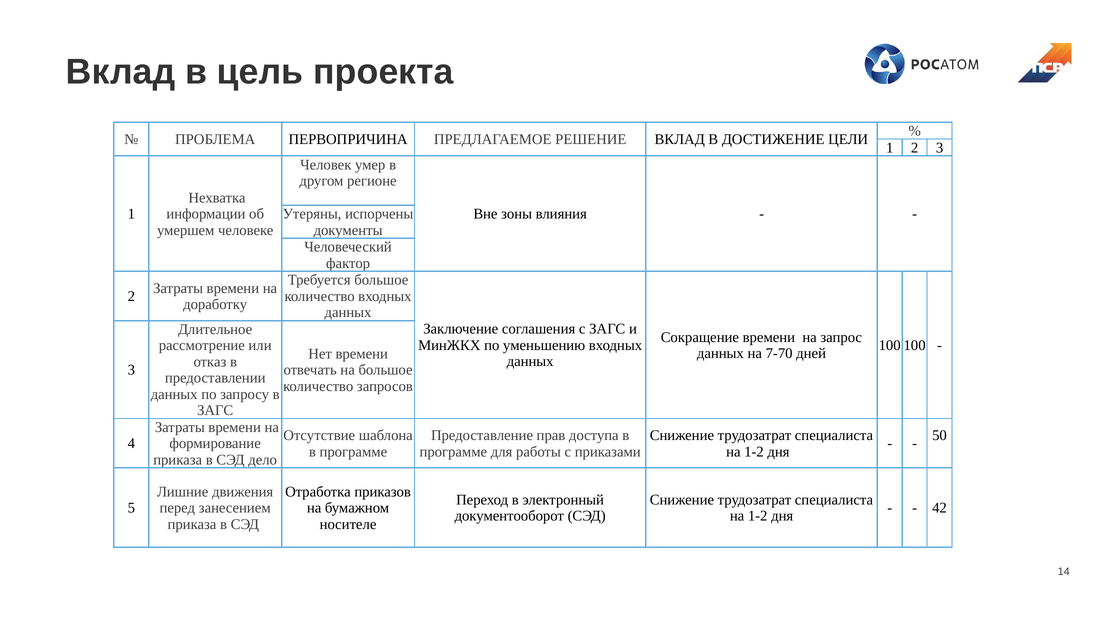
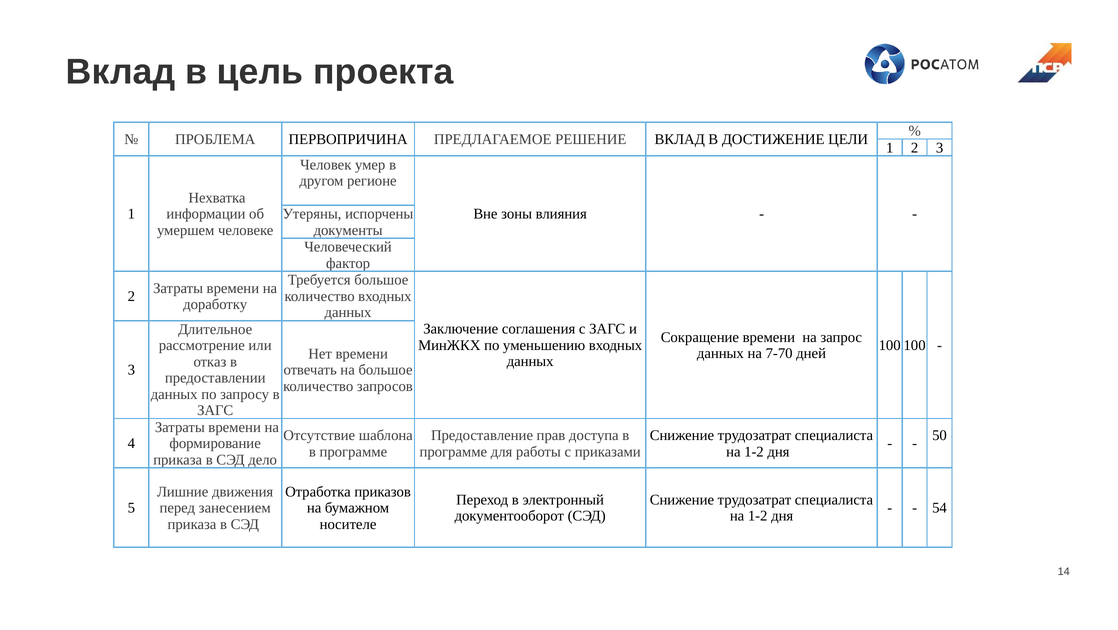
42: 42 -> 54 (940, 508)
